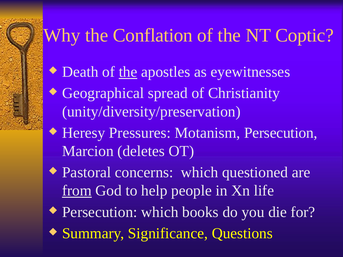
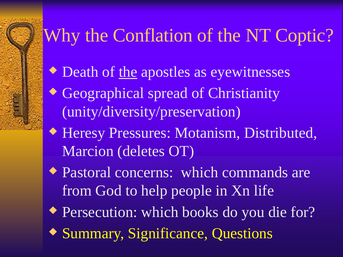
Motanism Persecution: Persecution -> Distributed (281, 133)
questioned: questioned -> commands (255, 173)
from underline: present -> none (77, 191)
